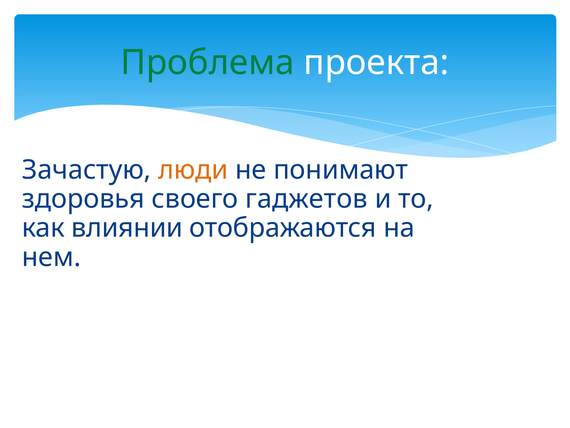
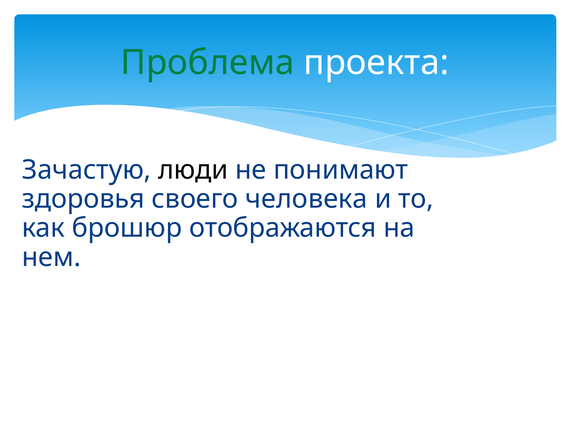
люди colour: orange -> black (193, 170)
гаджетов: гаджетов -> человека (306, 199)
влиянии: влиянии -> брошюр (127, 228)
